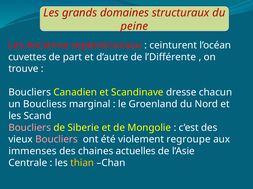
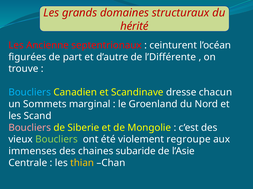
peine: peine -> hérité (134, 26)
cuvettes: cuvettes -> figurées (27, 57)
Boucliers colour: white -> light blue (30, 93)
Boucliess: Boucliess -> Sommets (45, 104)
Boucliers colour: pink -> light green (57, 140)
actuelles: actuelles -> subaride (136, 152)
